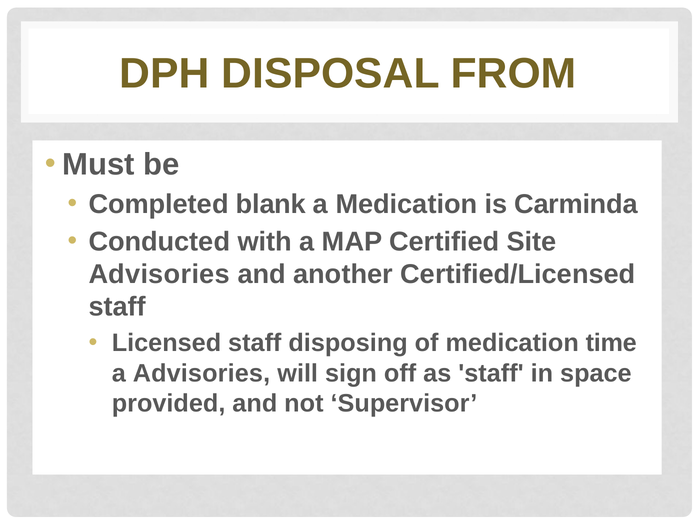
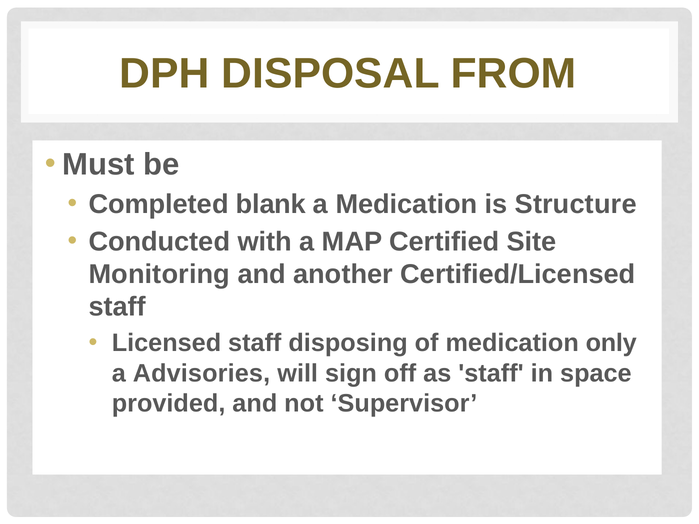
Carminda: Carminda -> Structure (576, 204)
Advisories: Advisories -> Monitoring (159, 274)
time: time -> only (611, 343)
